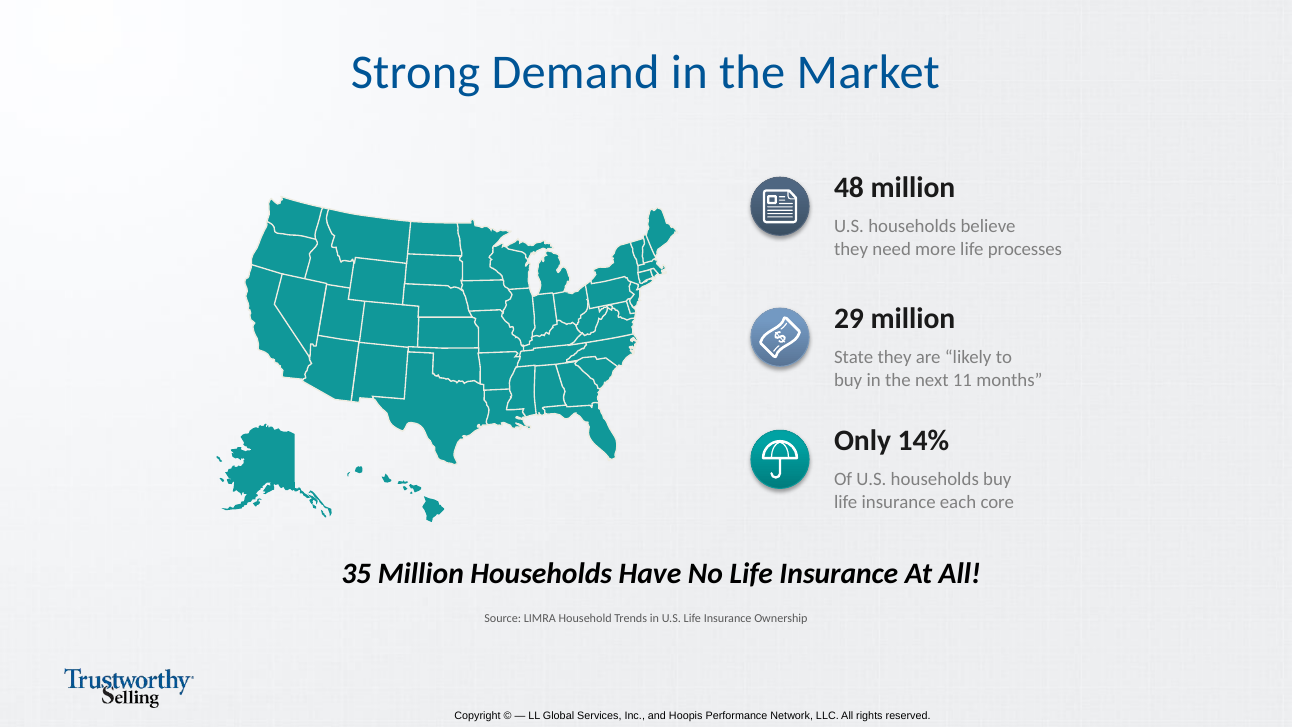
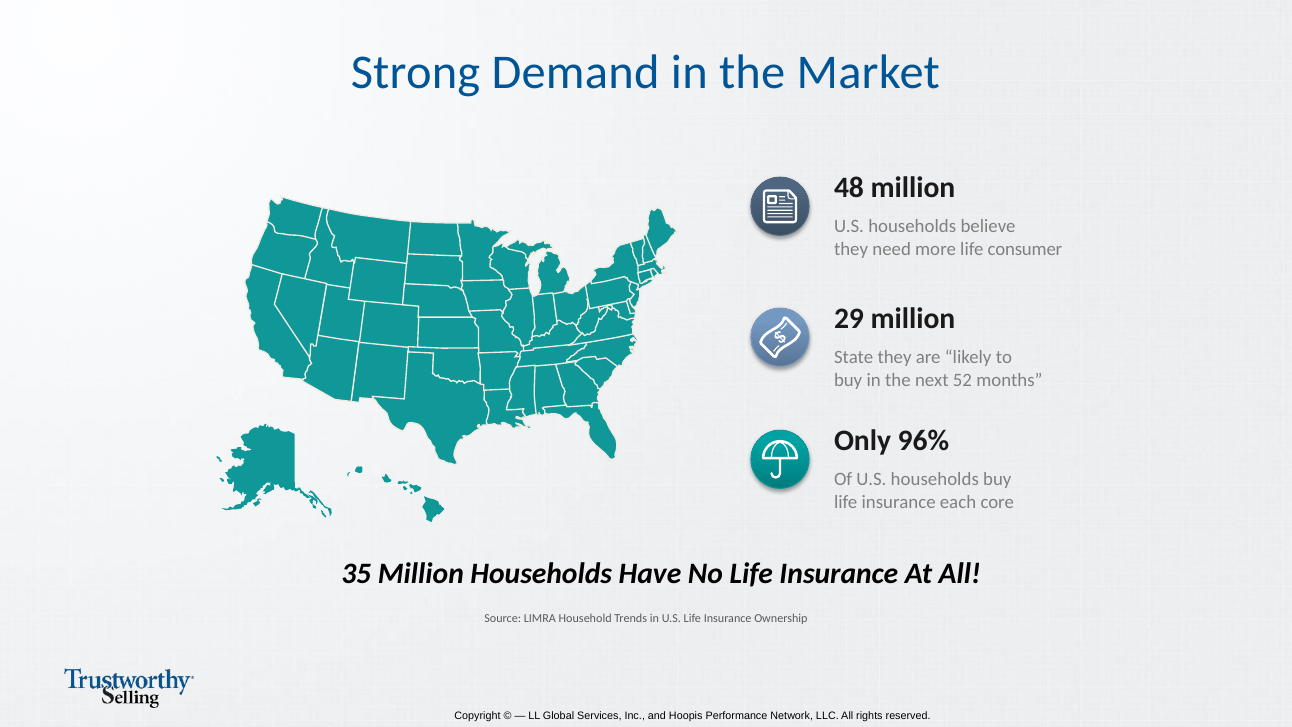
processes: processes -> consumer (1025, 249)
11: 11 -> 52 (962, 380)
14%: 14% -> 96% (923, 440)
